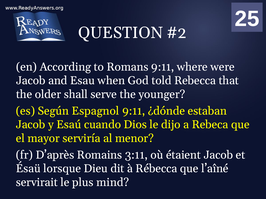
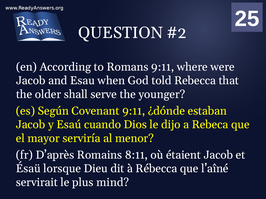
Espagnol: Espagnol -> Covenant (96, 111)
3:11: 3:11 -> 8:11 (136, 155)
